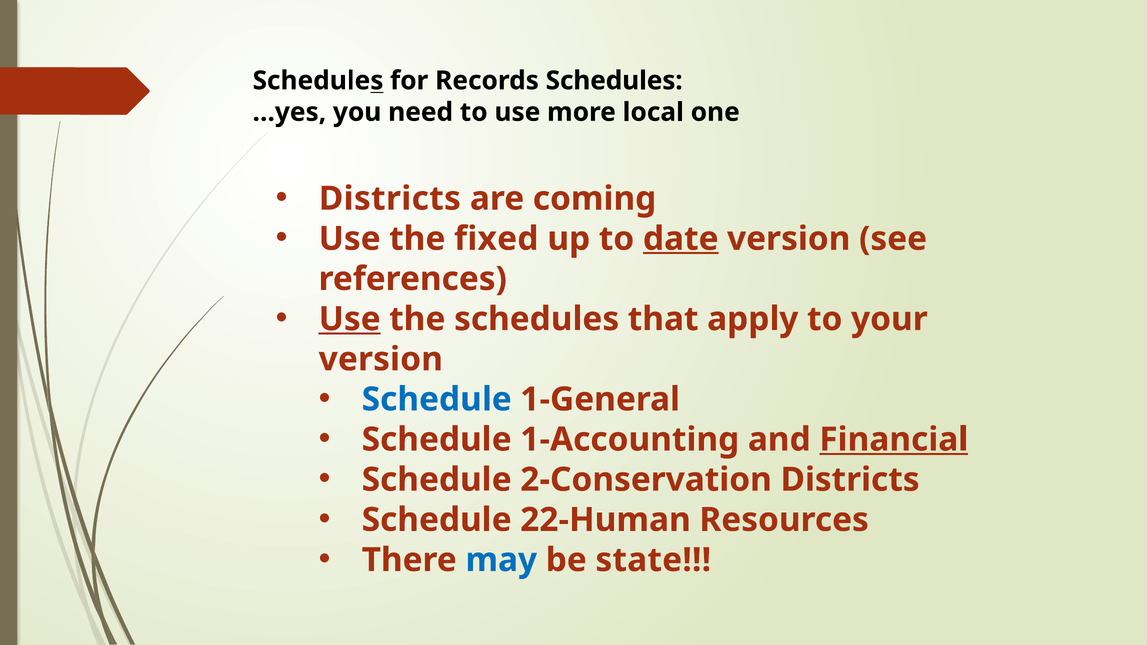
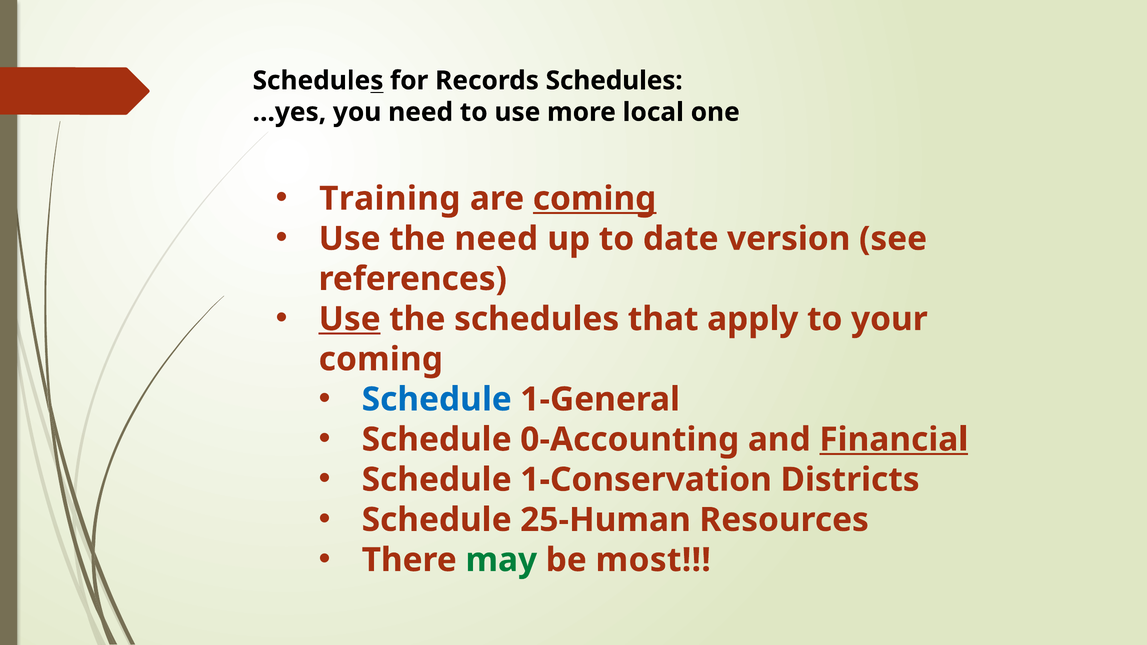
Districts: Districts -> Training (390, 199)
coming underline: none -> present (595, 199)
the fixed: fixed -> need (496, 239)
date underline: present -> none (681, 239)
version: version -> coming (381, 359)
1-Accounting: 1-Accounting -> 0-Accounting (630, 440)
2-Conservation: 2-Conservation -> 1-Conservation (646, 480)
22-Human: 22-Human -> 25-Human (605, 520)
may colour: blue -> green (501, 560)
state: state -> most (653, 560)
